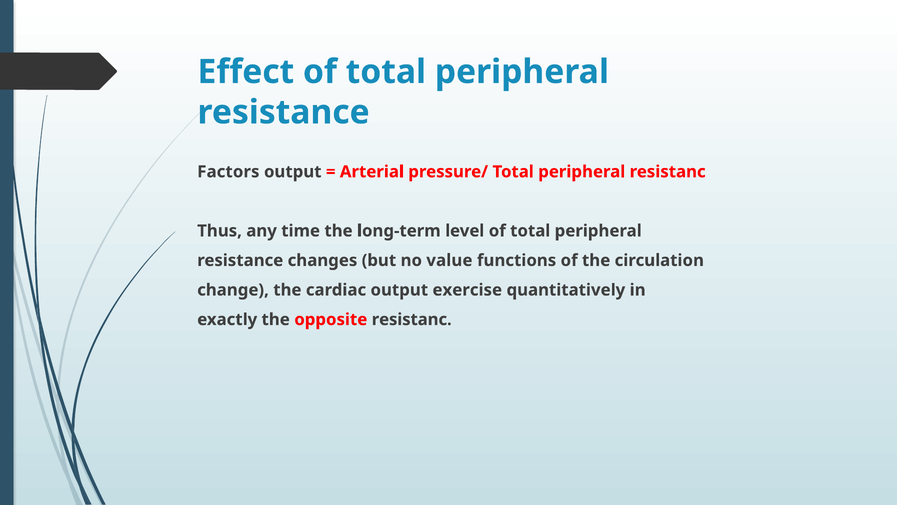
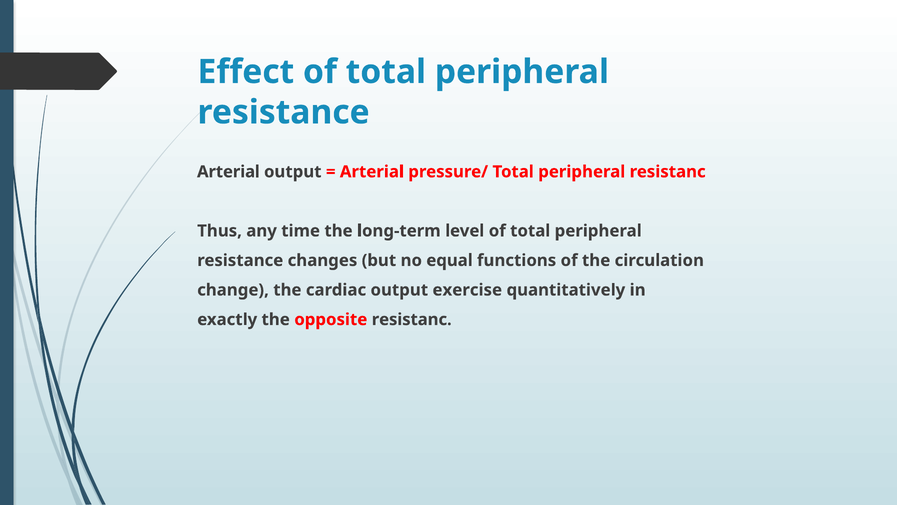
Factors: Factors -> Arterial (228, 172)
value: value -> equal (449, 260)
